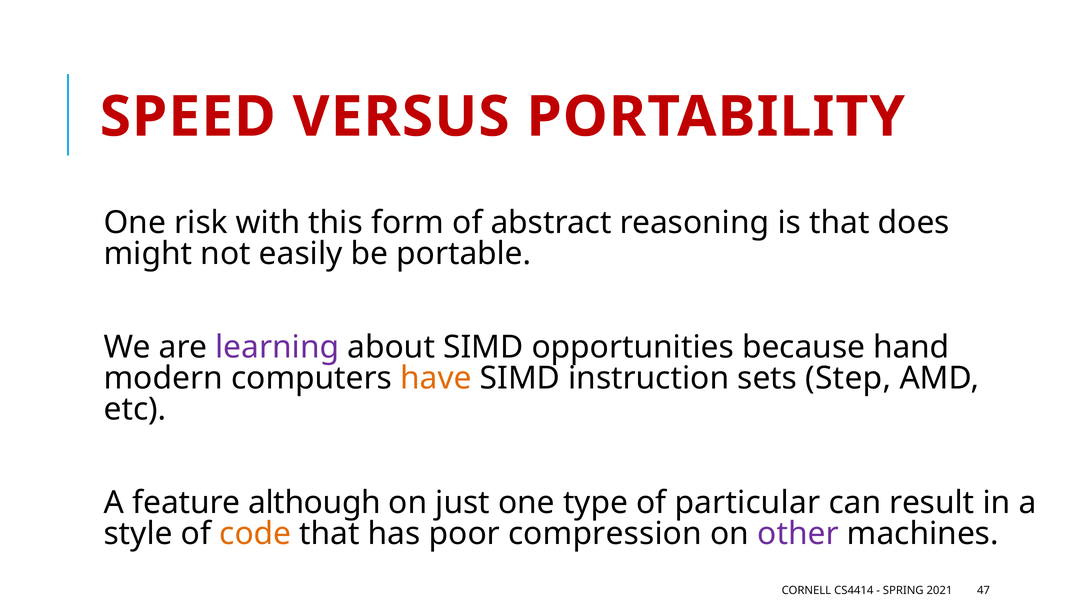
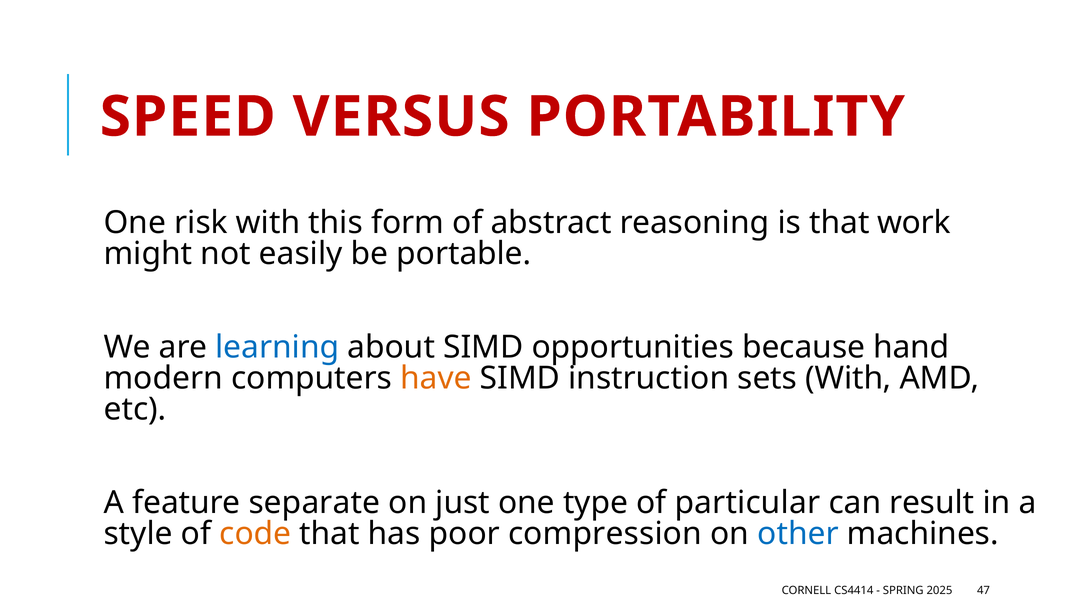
does: does -> work (914, 223)
learning colour: purple -> blue (277, 347)
sets Step: Step -> With (848, 378)
although: although -> separate (314, 503)
other colour: purple -> blue (798, 534)
2021: 2021 -> 2025 (939, 591)
